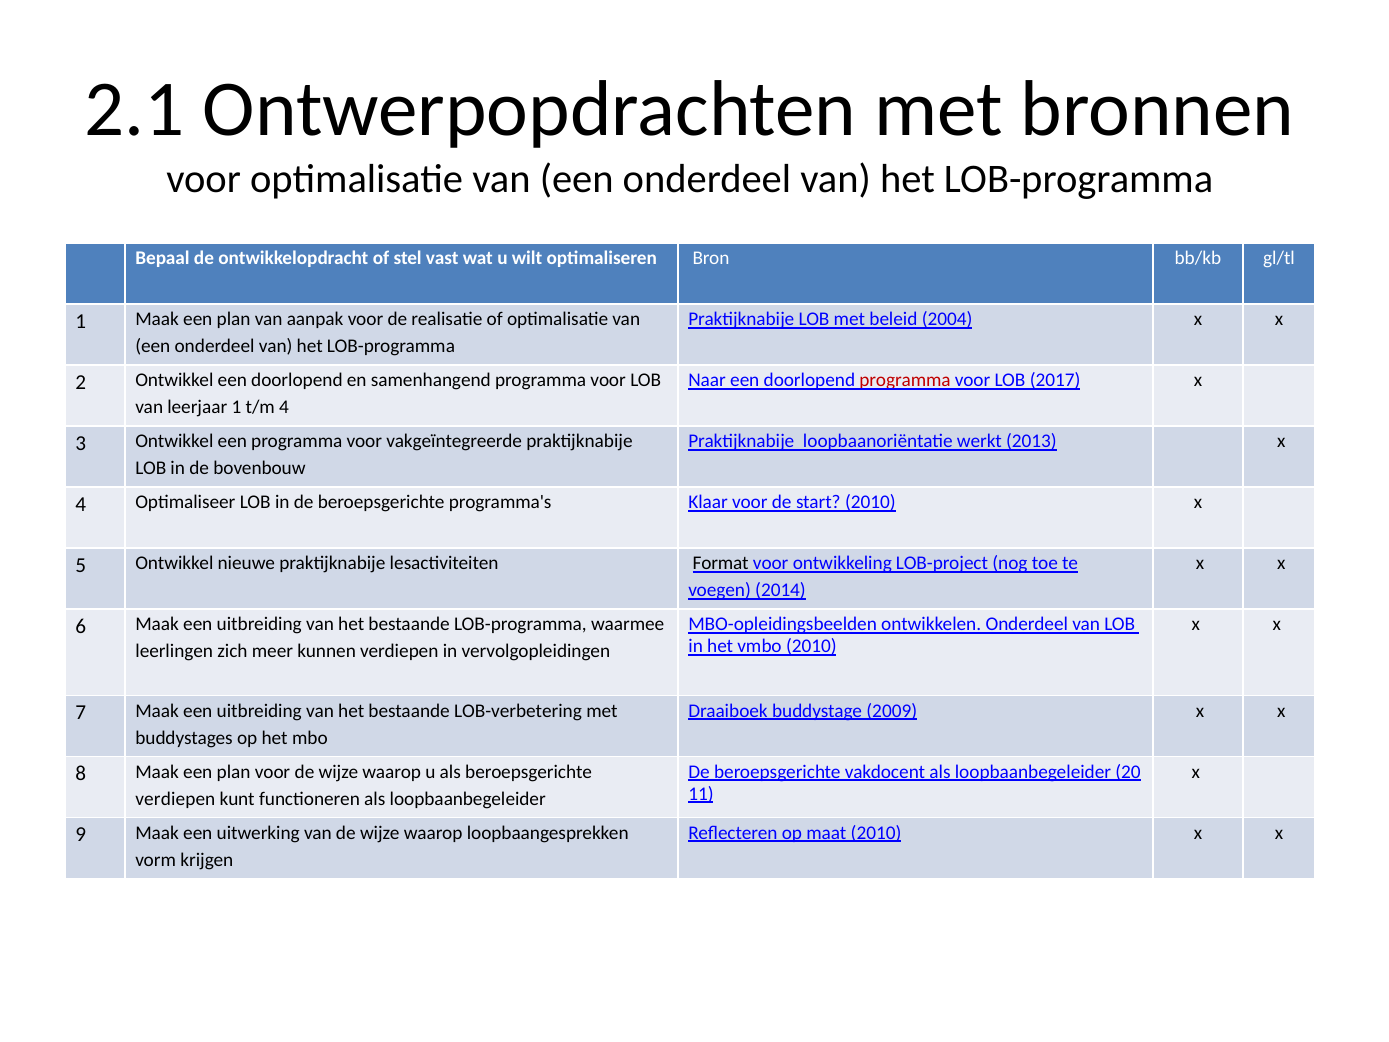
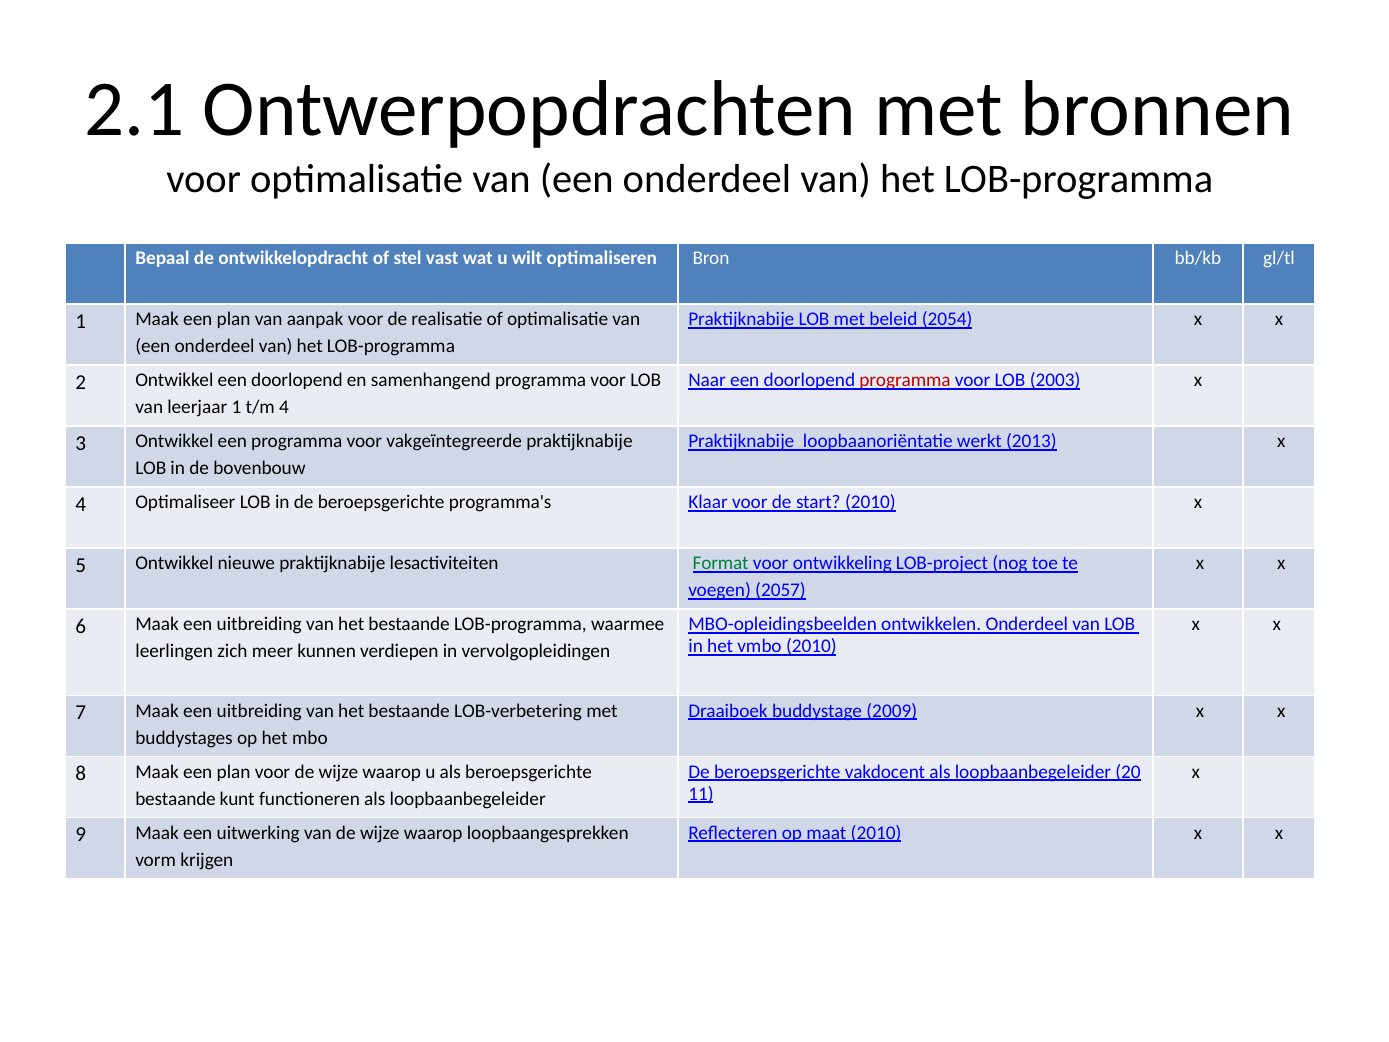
2004: 2004 -> 2054 (947, 319)
2017: 2017 -> 2003 (1055, 380)
Format colour: black -> green (721, 563)
2014: 2014 -> 2057 (781, 590)
verdiepen: verdiepen -> bestaande (176, 799)
